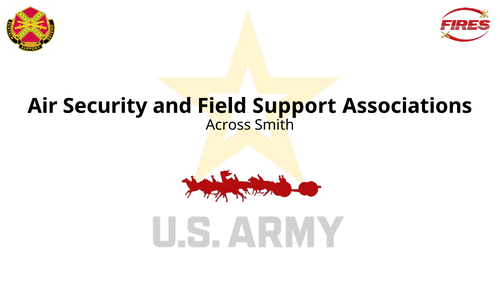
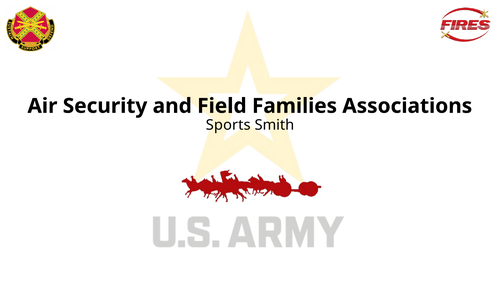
Support: Support -> Families (295, 106)
Across: Across -> Sports (228, 125)
